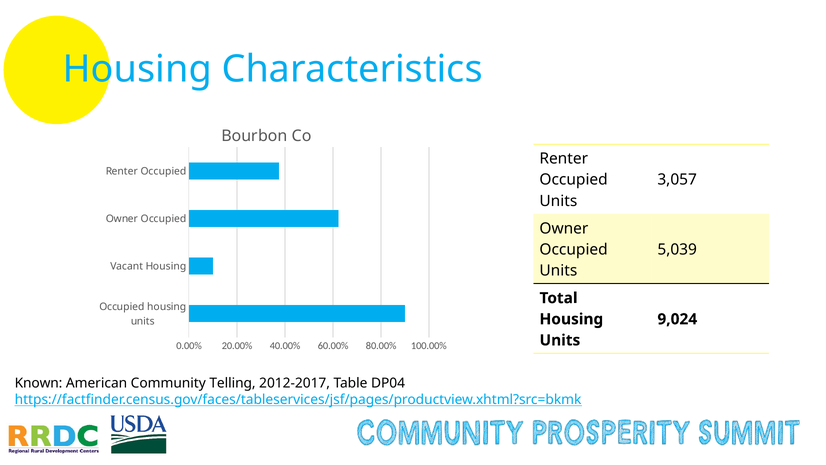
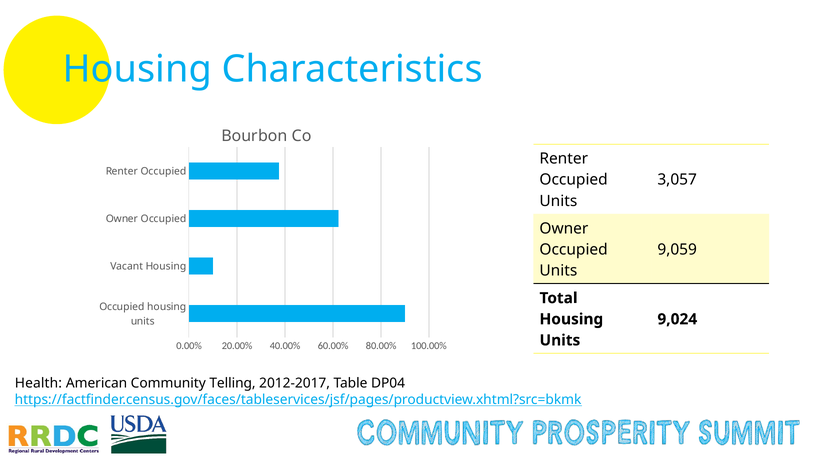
5,039: 5,039 -> 9,059 (677, 249)
Known: Known -> Health (38, 383)
